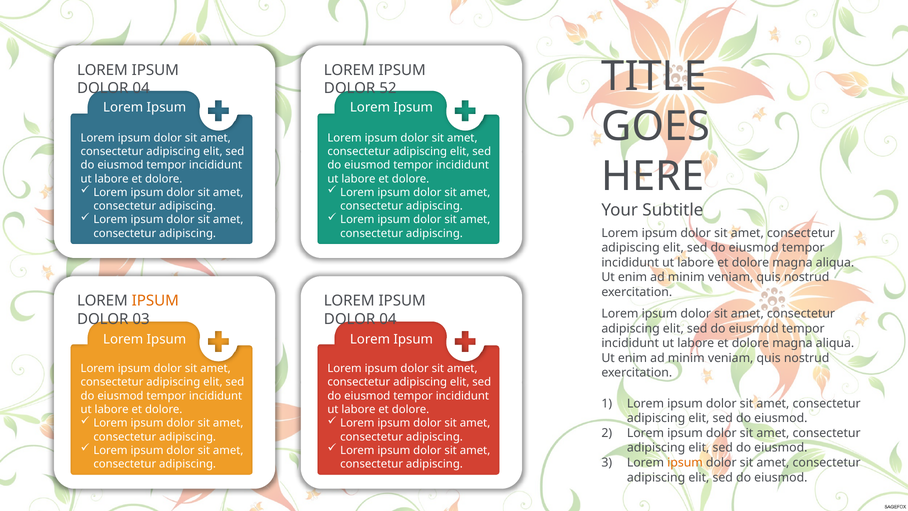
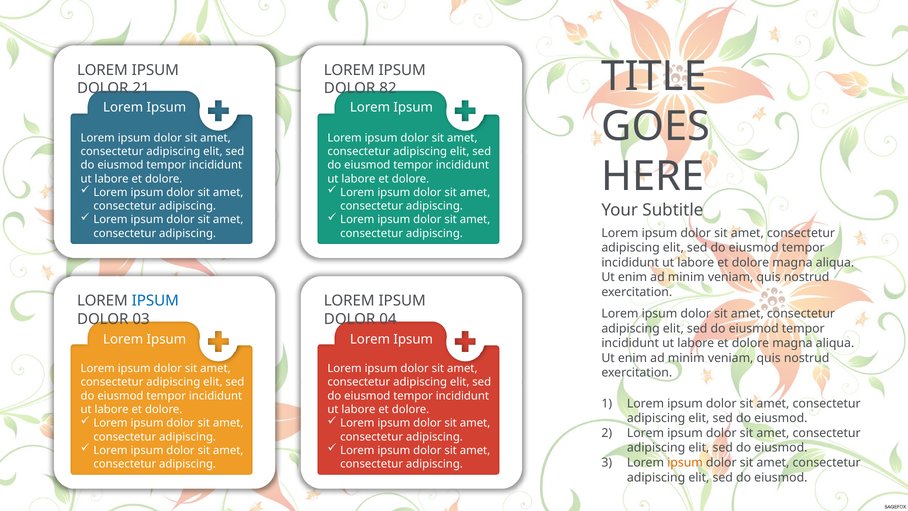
04: 04 -> 21 (141, 88)
52: 52 -> 82 (388, 88)
IPSUM colour: orange -> blue (155, 301)
